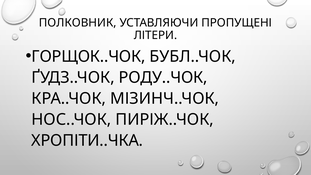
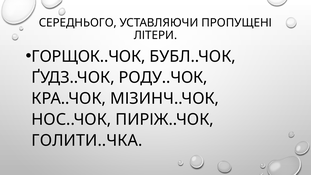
ПОЛКОВНИК: ПОЛКОВНИК -> СЕРЕДНЬОГО (78, 23)
ХРОПІТИ..ЧКА: ХРОПІТИ..ЧКА -> ГОЛИТИ..ЧКА (87, 140)
